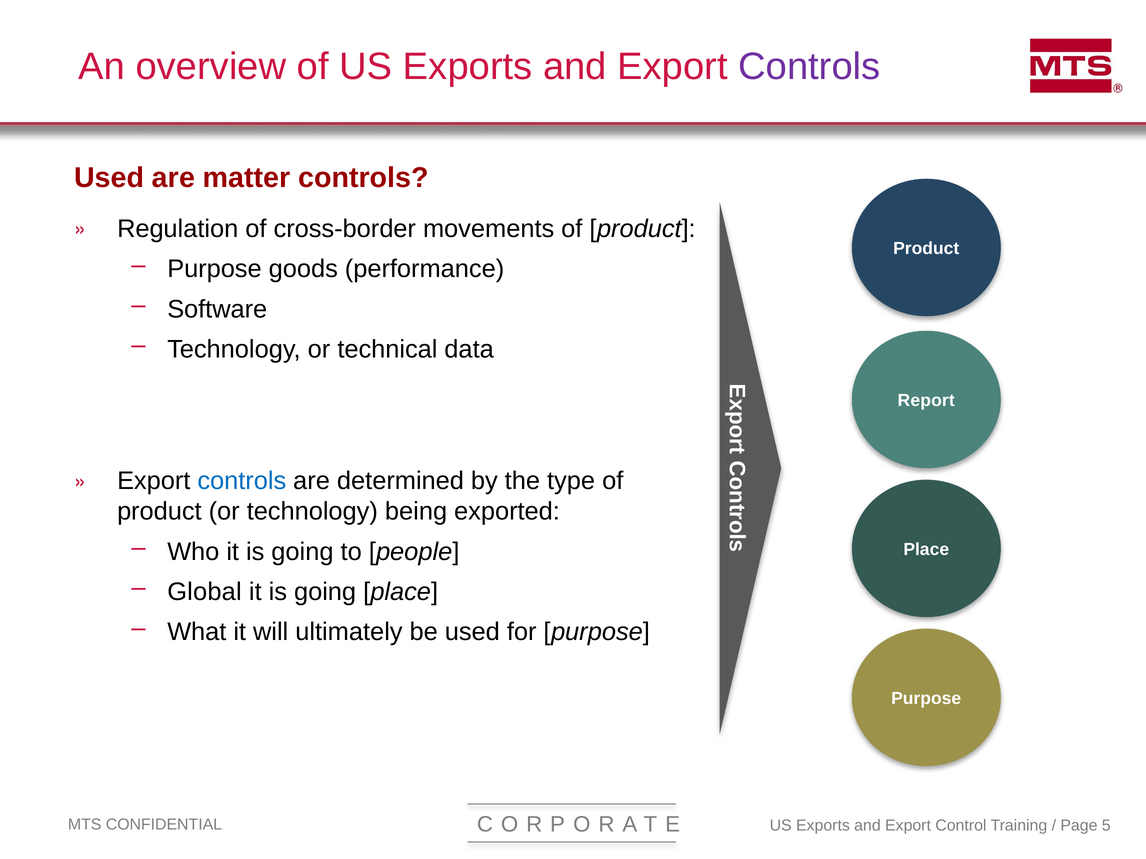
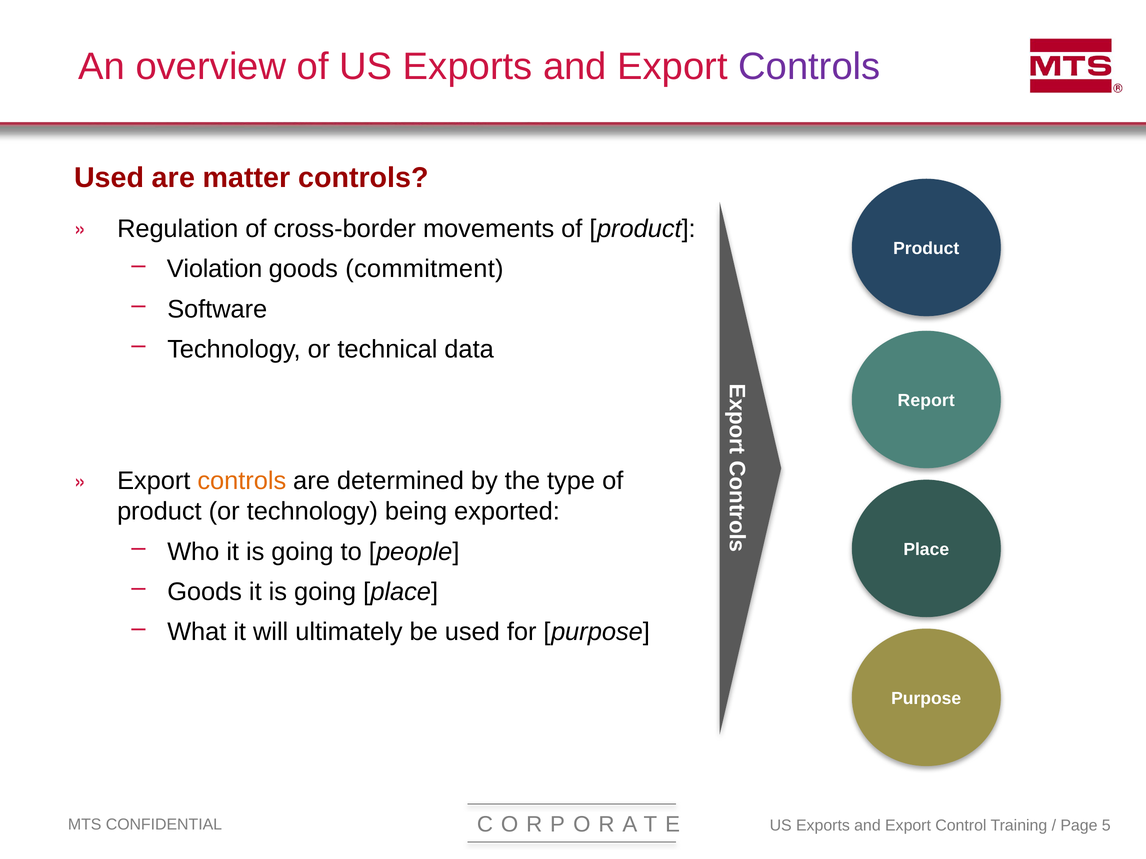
Purpose: Purpose -> Violation (215, 269)
performance: performance -> commitment (424, 269)
controls colour: blue -> orange (242, 481)
Global: Global -> Goods (205, 592)
